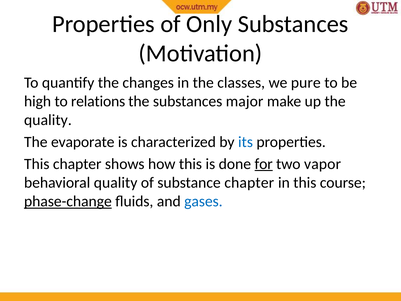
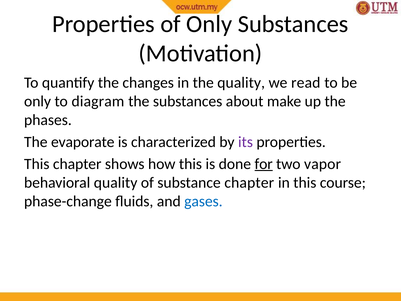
the classes: classes -> quality (241, 83)
pure: pure -> read (306, 83)
high: high -> only (38, 101)
relations: relations -> diagram (98, 101)
major: major -> about (245, 101)
quality: quality -> phases (48, 120)
its colour: blue -> purple (246, 142)
phase-change underline: present -> none (68, 201)
